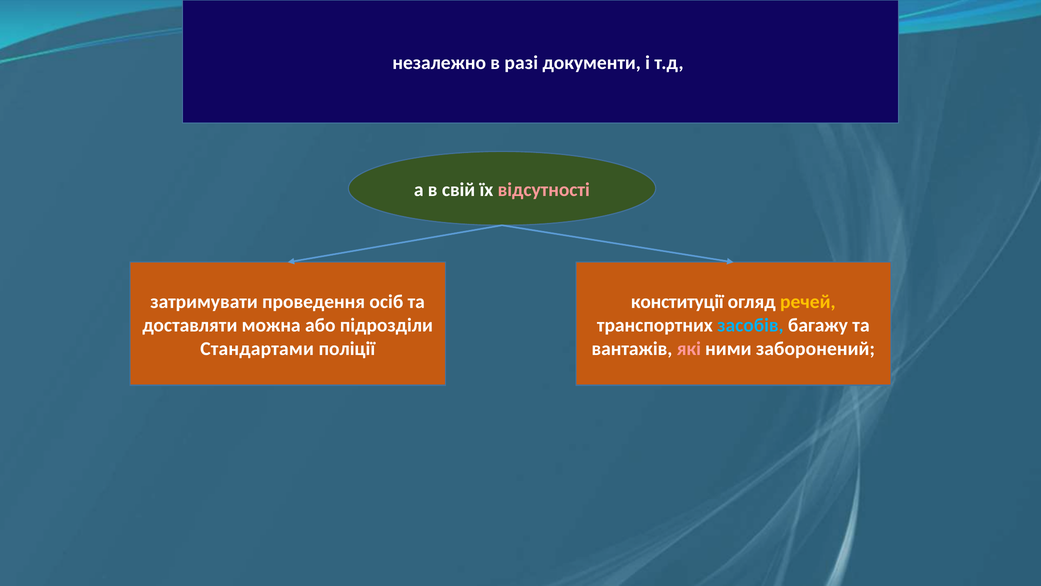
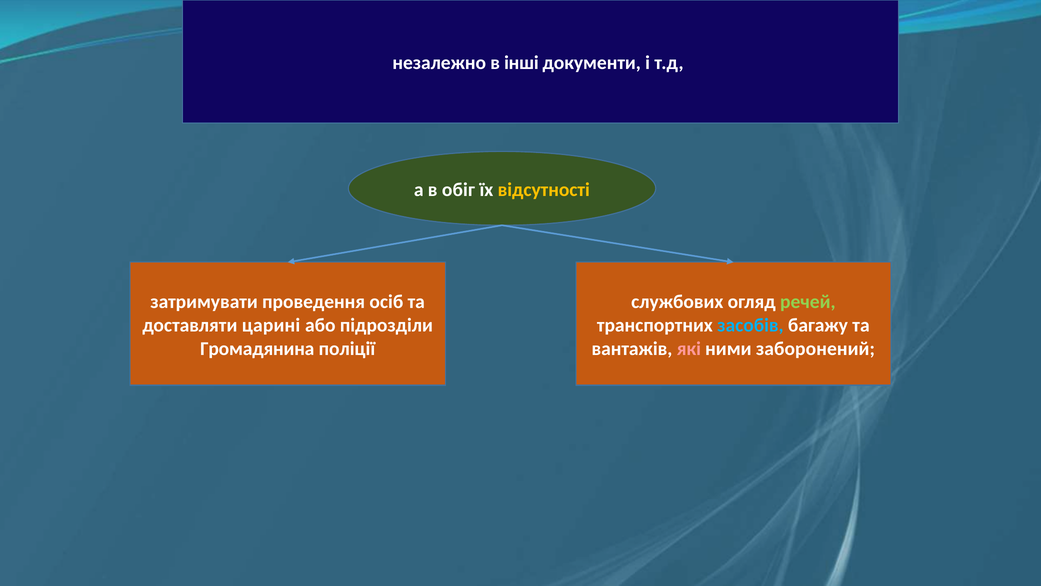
разі: разі -> інші (521, 63)
свій: свій -> обіг (458, 190)
відсутності colour: pink -> yellow (544, 190)
конституції: конституції -> службових (677, 301)
речей colour: yellow -> light green (808, 301)
можна: можна -> царині (271, 325)
Стандартами: Стандартами -> Громадянина (257, 348)
